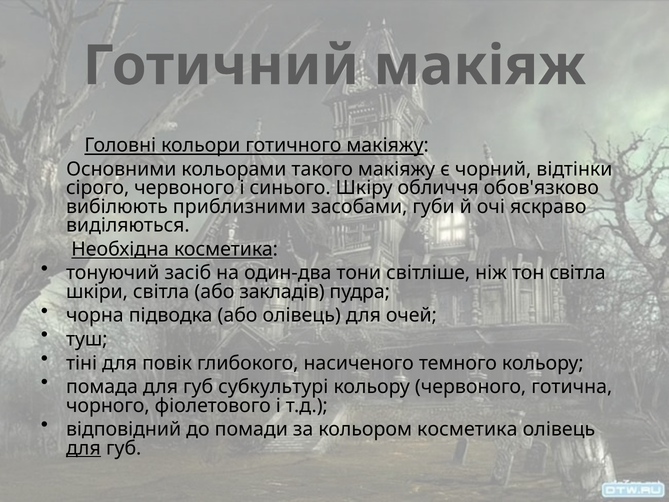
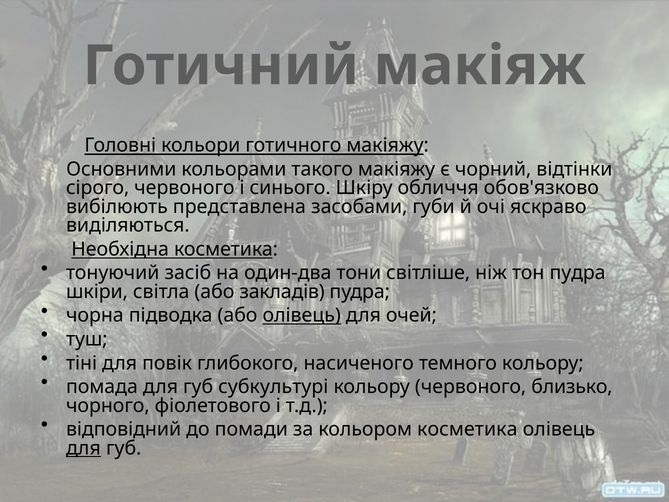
приблизними: приблизними -> представлена (239, 207)
тон свiтла: свiтла -> пудра (578, 273)
олівець underline: none -> present (302, 315)
готична: готична -> близько (572, 387)
